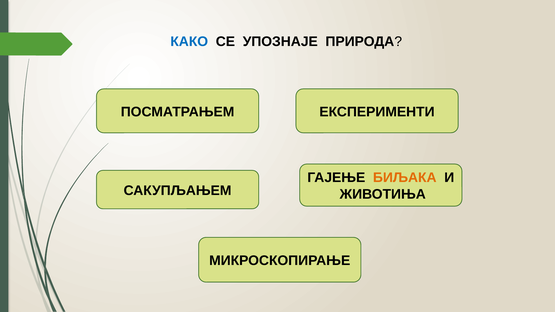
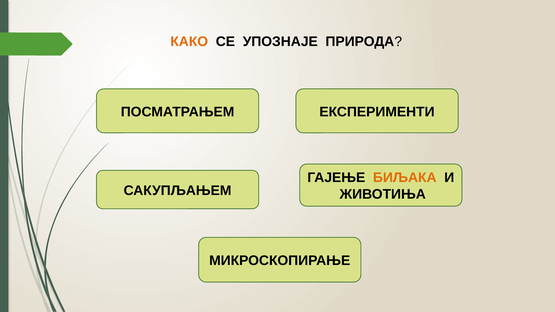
КАКО colour: blue -> orange (189, 42)
